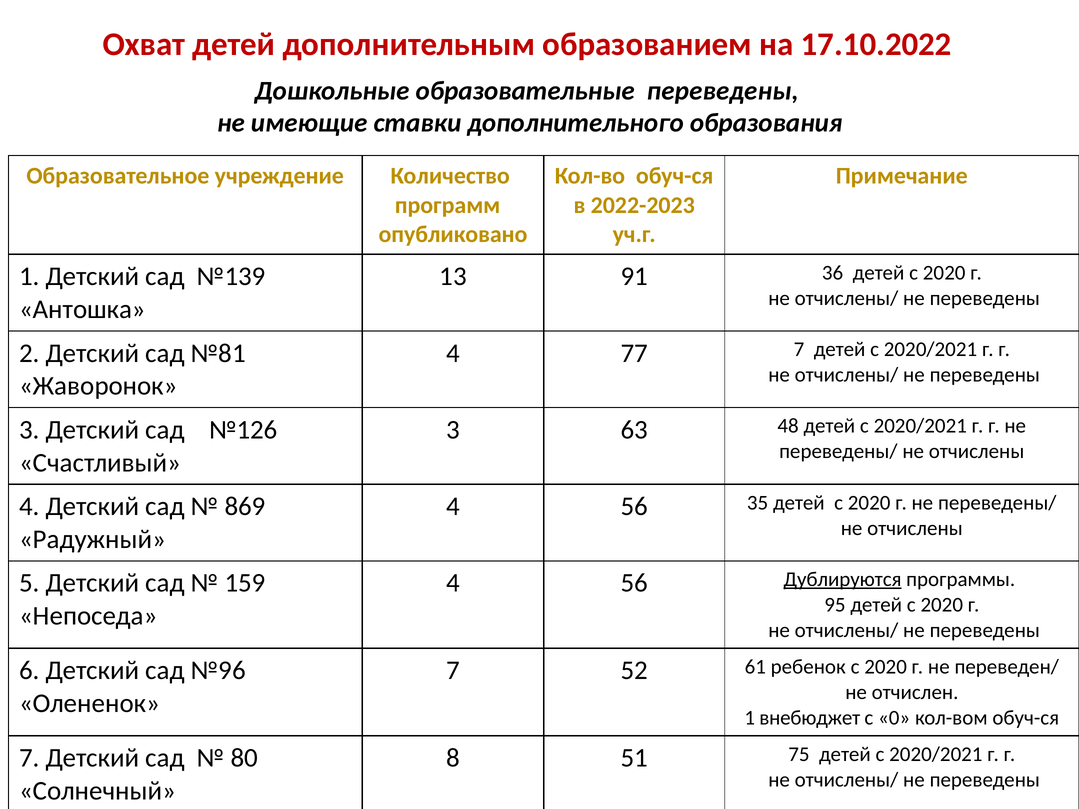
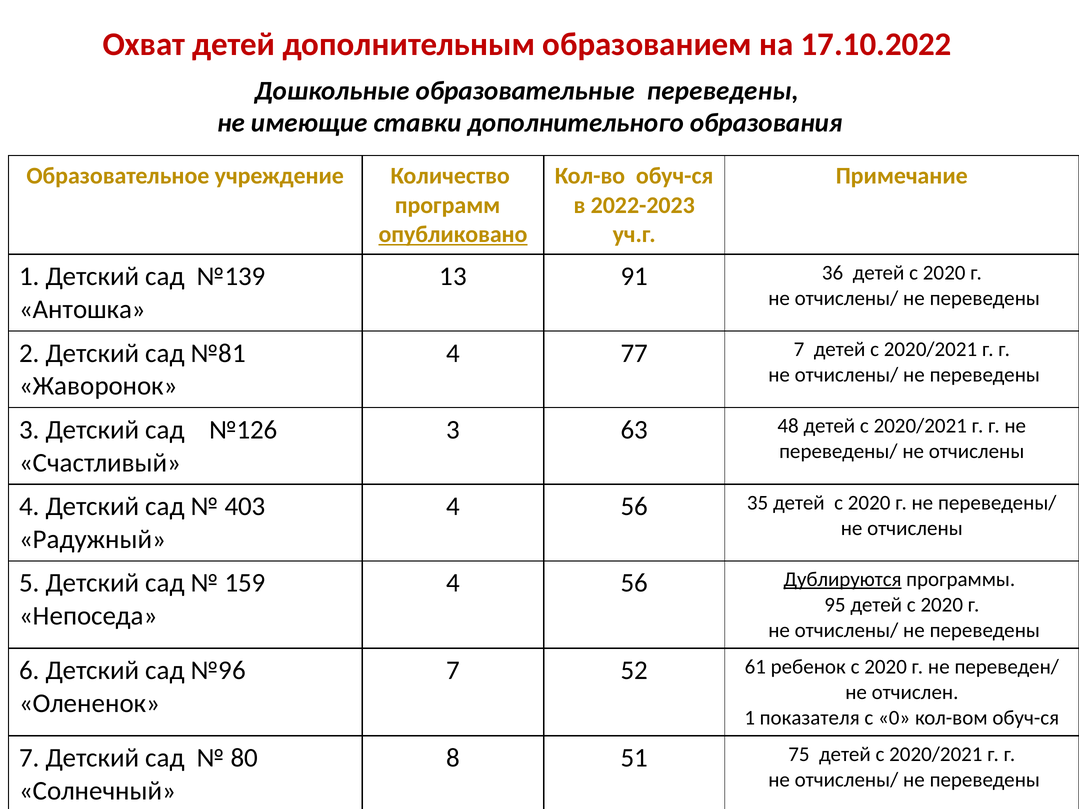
опубликовано underline: none -> present (453, 235)
869: 869 -> 403 (245, 507)
внебюджет: внебюджет -> показателя (810, 718)
